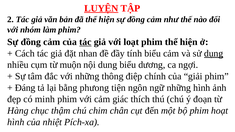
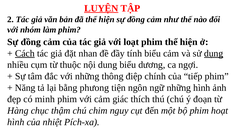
tác underline: present -> none (85, 42)
Cách underline: none -> present (25, 53)
muộn: muộn -> thuộc (71, 65)
giải: giải -> tiếp (193, 76)
Đáng: Đáng -> Năng (25, 88)
chân: chân -> nguy (119, 111)
